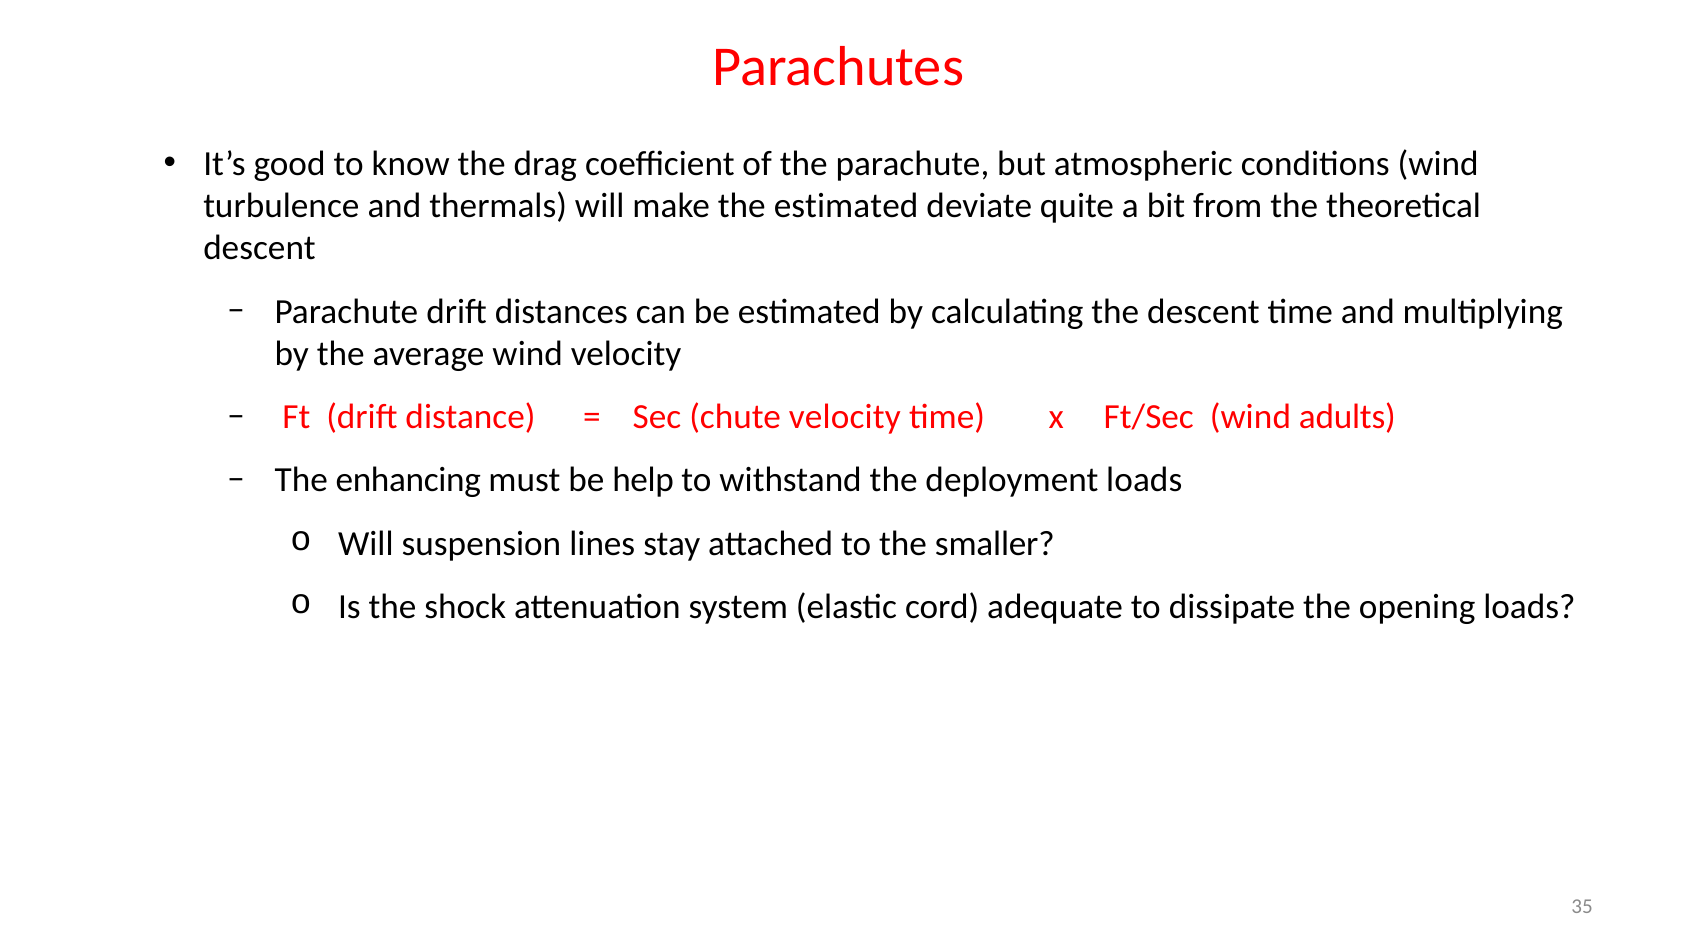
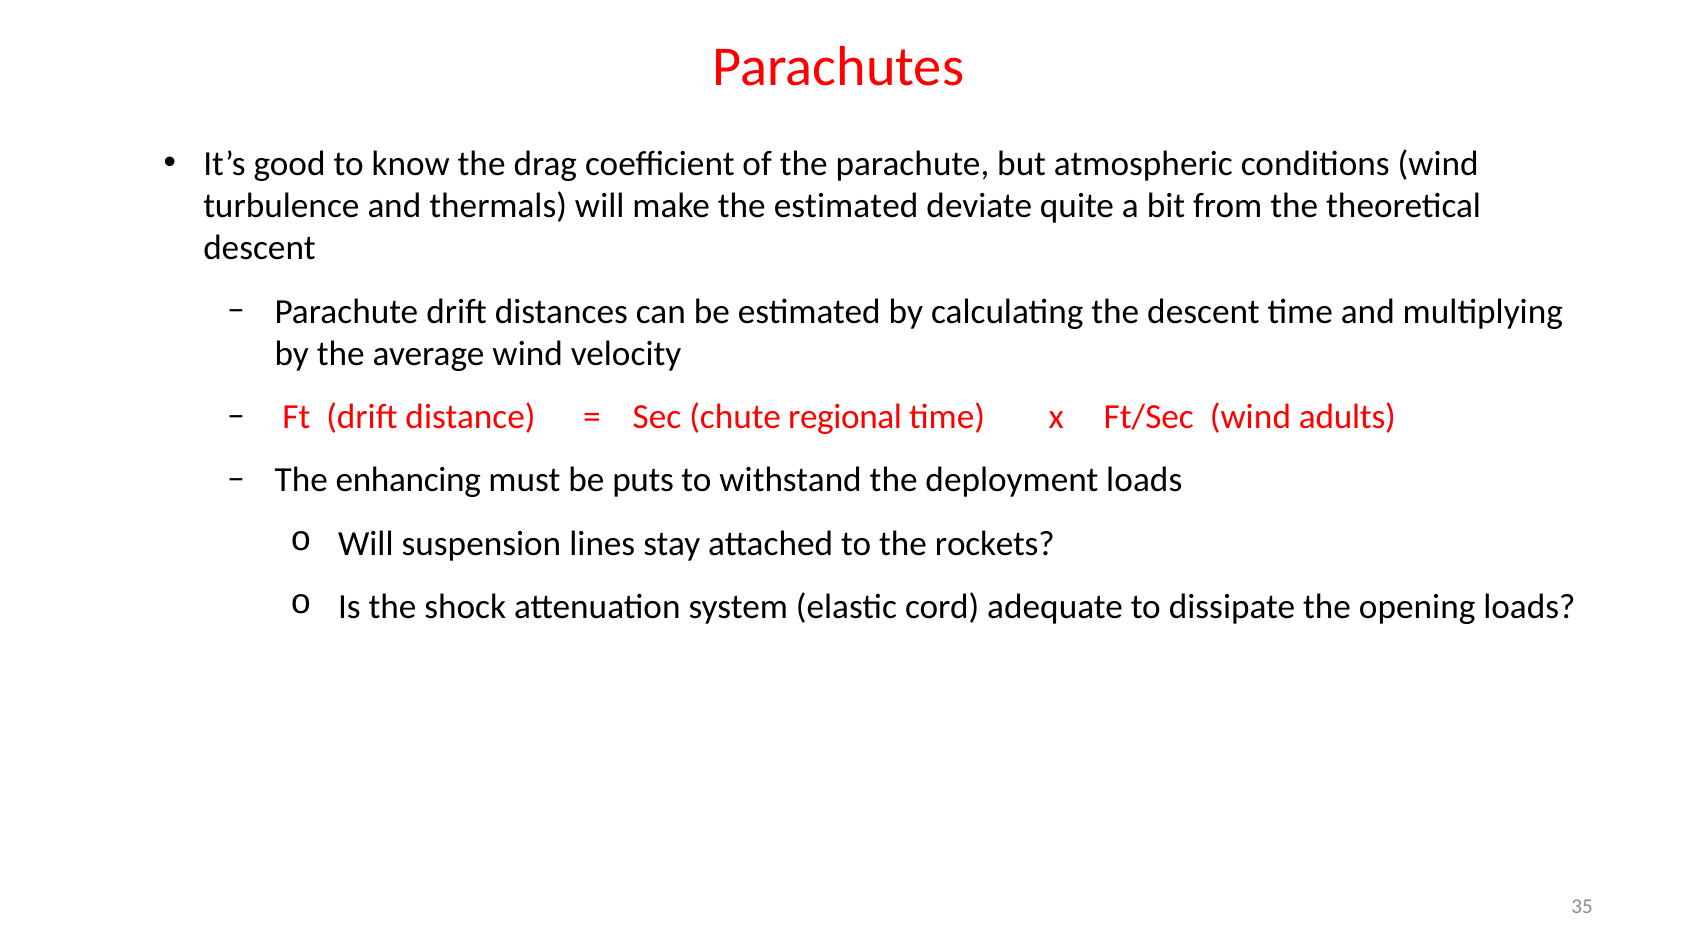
chute velocity: velocity -> regional (845, 417)
help: help -> puts (643, 481)
smaller: smaller -> rockets (995, 544)
